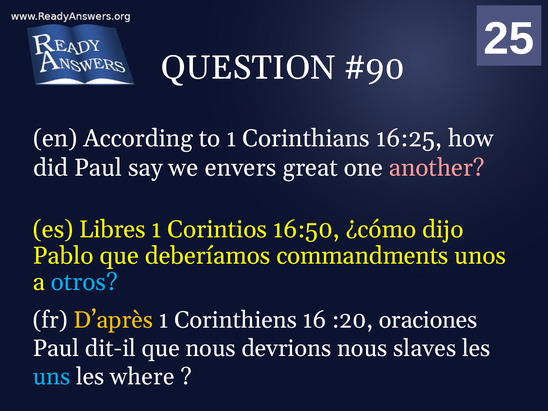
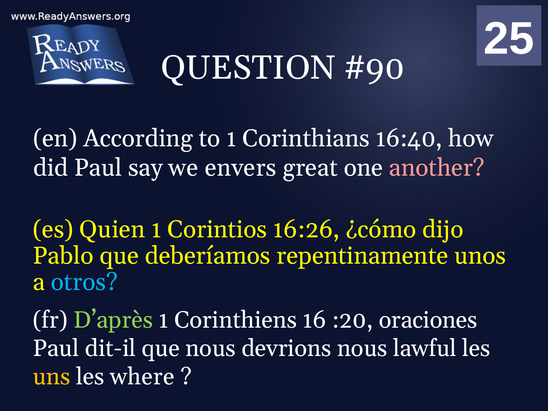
16:25: 16:25 -> 16:40 (409, 139)
Libres: Libres -> Quien (112, 230)
16:50: 16:50 -> 16:26 (306, 230)
commandments: commandments -> repentinamente (362, 256)
D’après colour: yellow -> light green (113, 320)
slaves: slaves -> lawful (425, 348)
uns colour: light blue -> yellow (52, 377)
